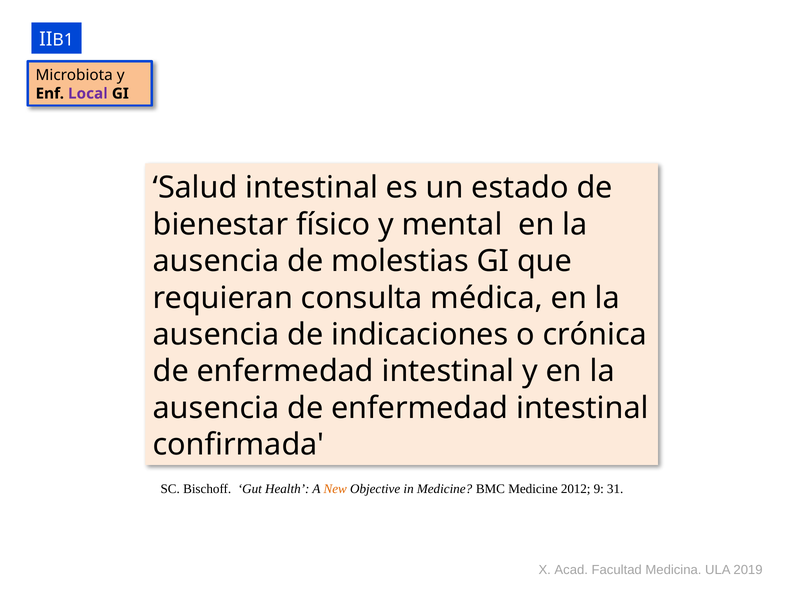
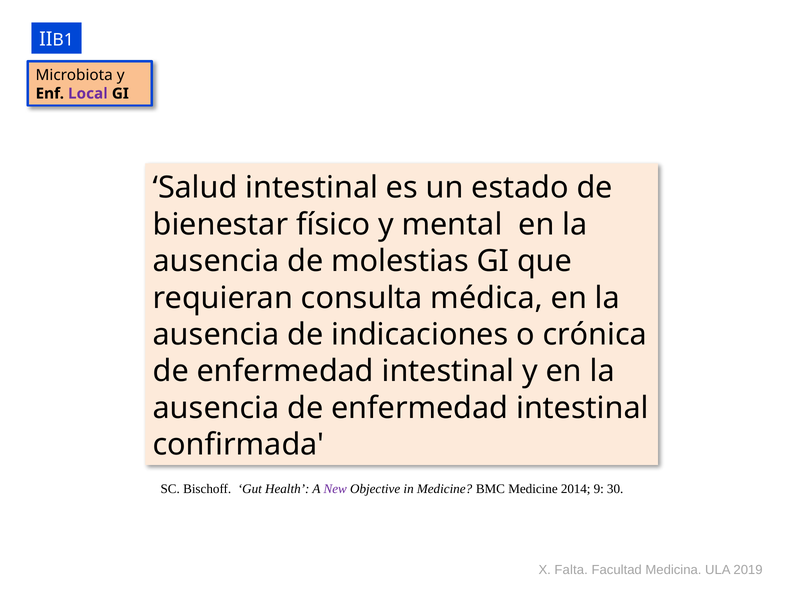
New colour: orange -> purple (335, 489)
2012: 2012 -> 2014 (576, 489)
31: 31 -> 30 (615, 489)
Acad: Acad -> Falta (571, 570)
